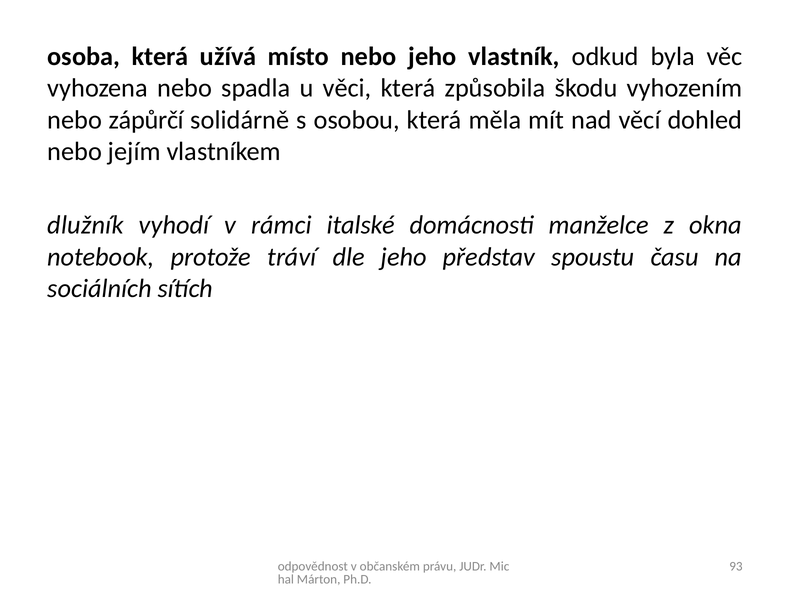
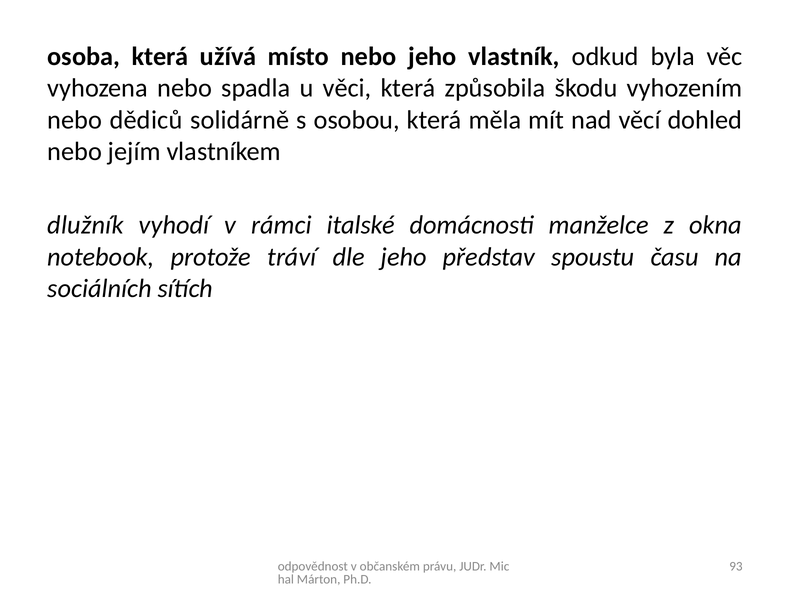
zápůrčí: zápůrčí -> dědiců (146, 120)
